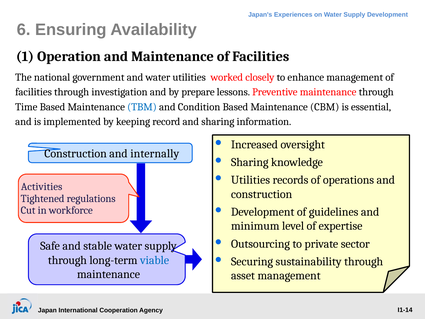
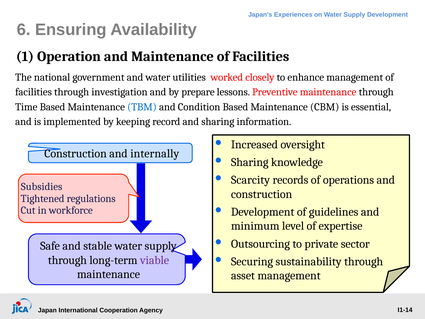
Utilities: Utilities -> Scarcity (251, 180)
Activities: Activities -> Subsidies (42, 187)
viable colour: blue -> purple (155, 260)
